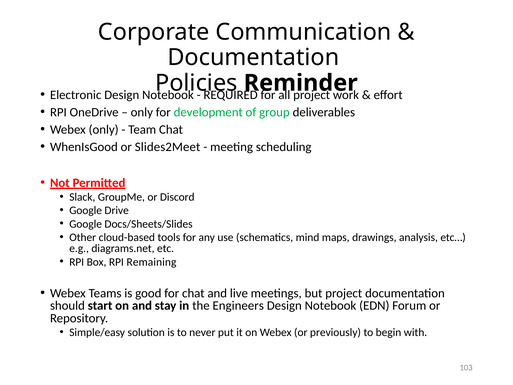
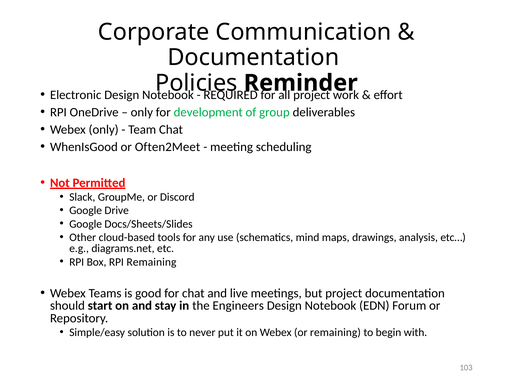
Slides2Meet: Slides2Meet -> Often2Meet (168, 147)
or previously: previously -> remaining (335, 332)
